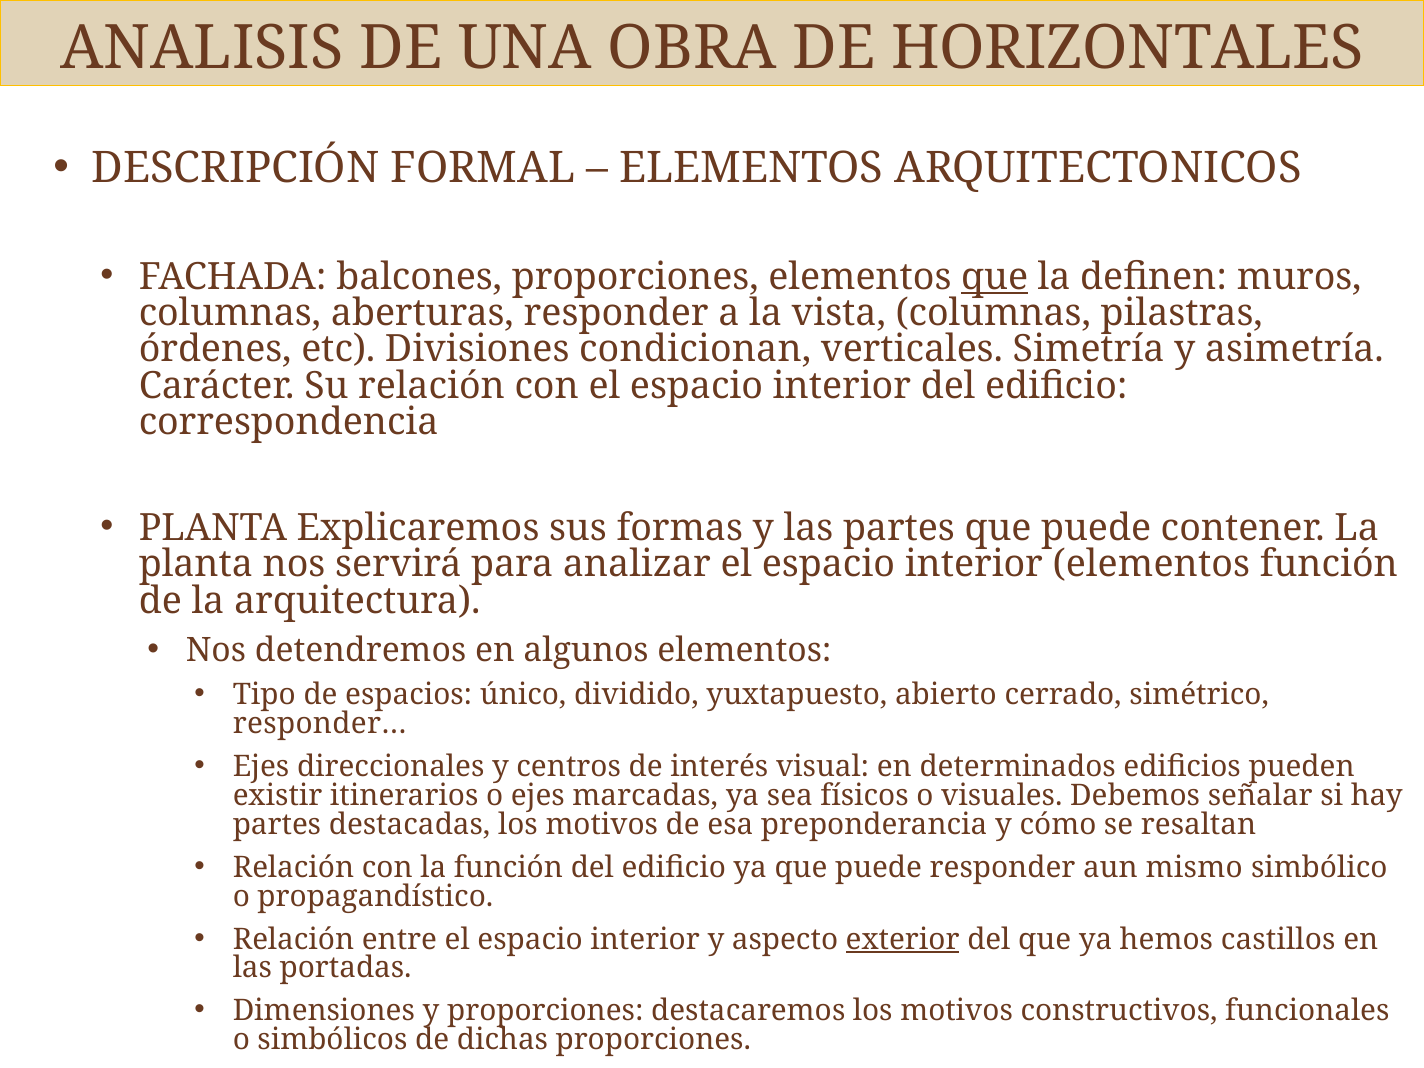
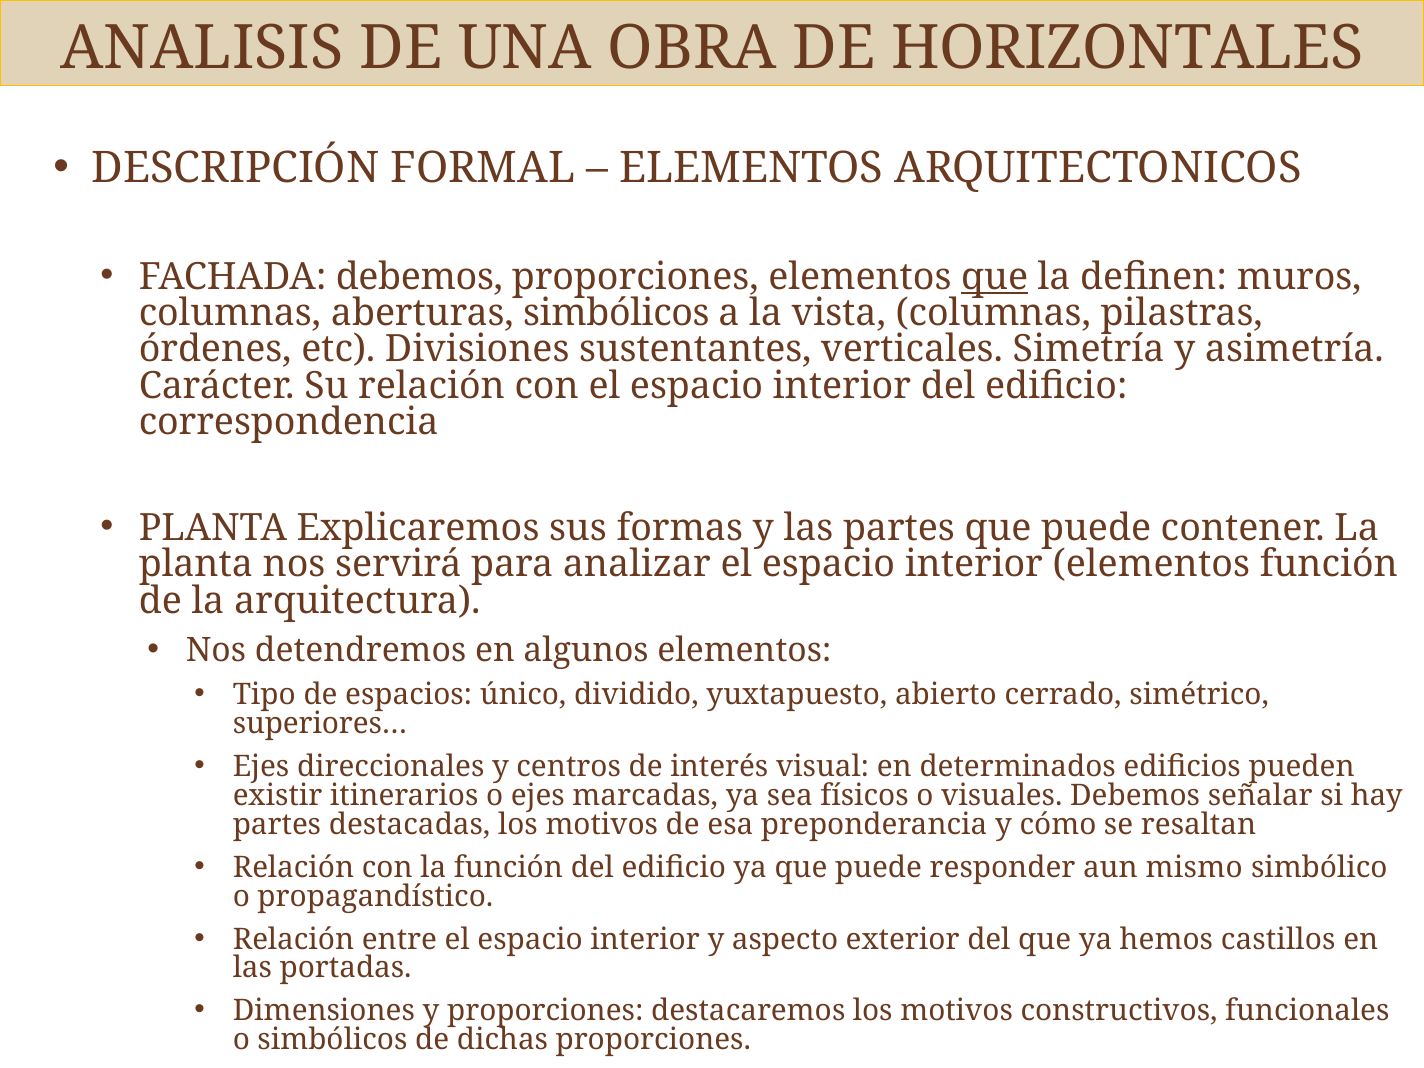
FACHADA balcones: balcones -> debemos (419, 277)
aberturas responder: responder -> simbólicos (616, 313)
condicionan: condicionan -> sustentantes (695, 350)
responder…: responder… -> superiores… (320, 724)
exterior underline: present -> none (903, 939)
